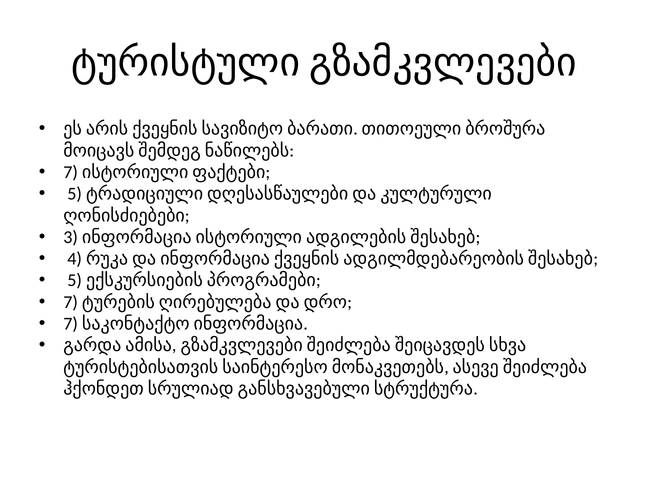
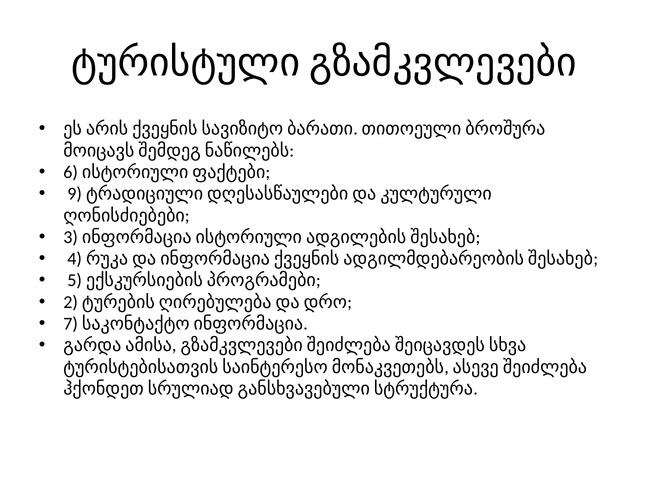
7: 7 -> 6 (71, 172)
5: 5 -> 9 (75, 194)
7: 7 -> 2 (71, 302)
